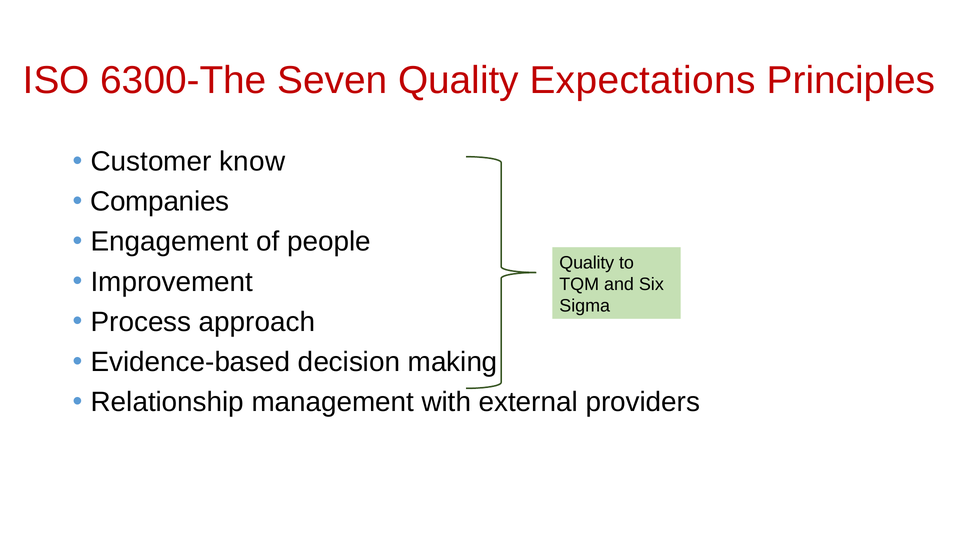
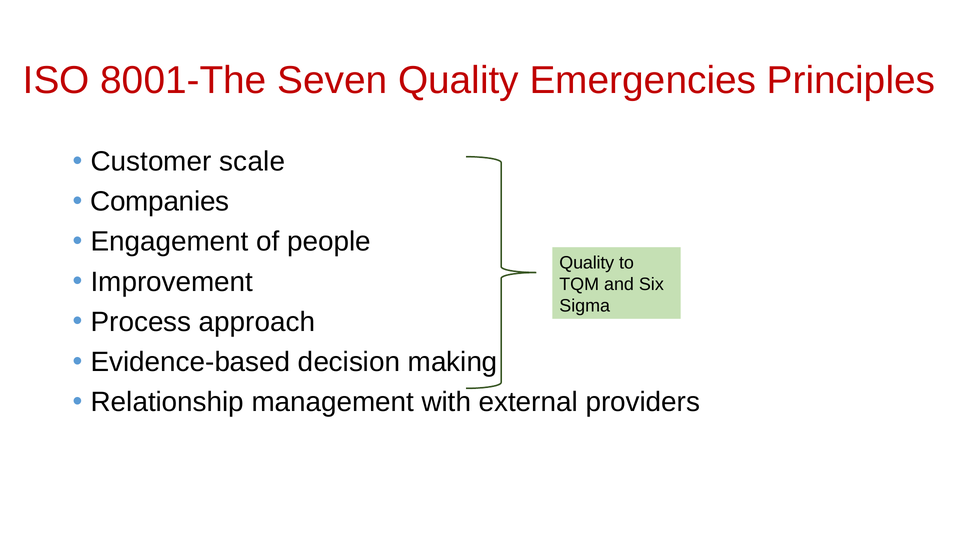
6300-The: 6300-The -> 8001-The (183, 80)
Expectations: Expectations -> Emergencies (643, 80)
know: know -> scale (252, 162)
